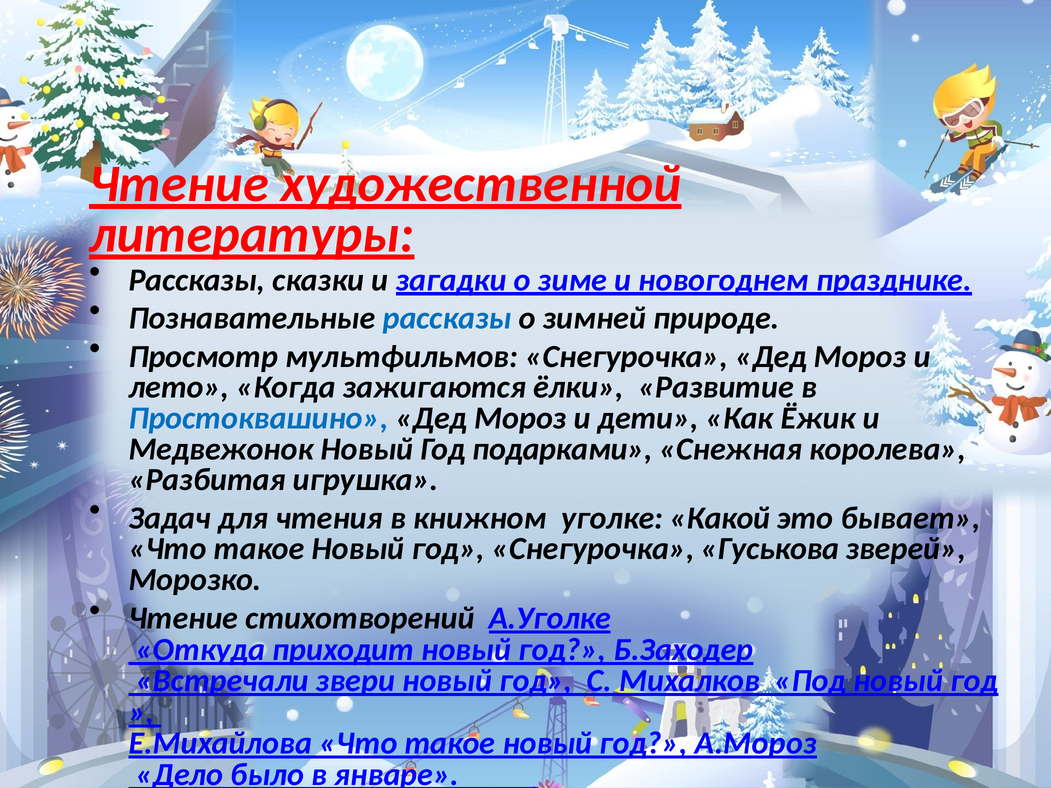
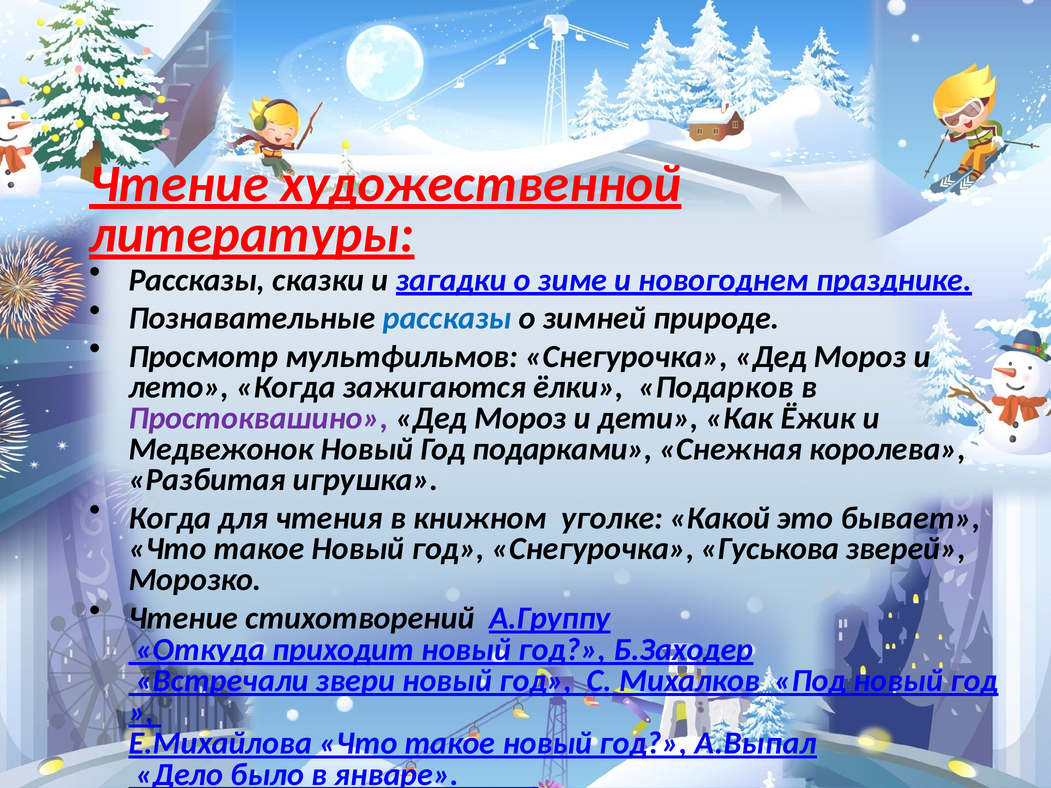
Развитие: Развитие -> Подарков (716, 387)
Простоквашино colour: blue -> purple (258, 418)
Задач: Задач -> Когда (170, 518)
А.Уголке: А.Уголке -> А.Группу (550, 619)
А.Мороз: А.Мороз -> А.Выпал (756, 743)
